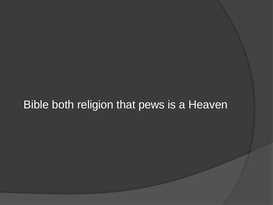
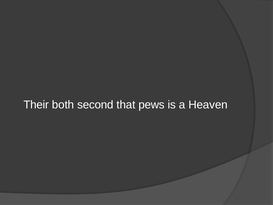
Bible: Bible -> Their (36, 105)
religion: religion -> second (95, 105)
